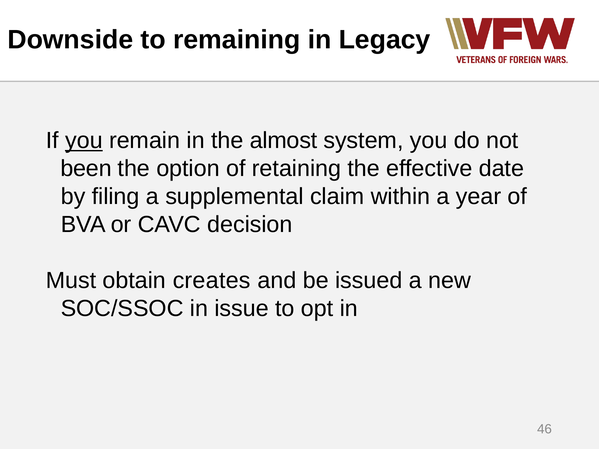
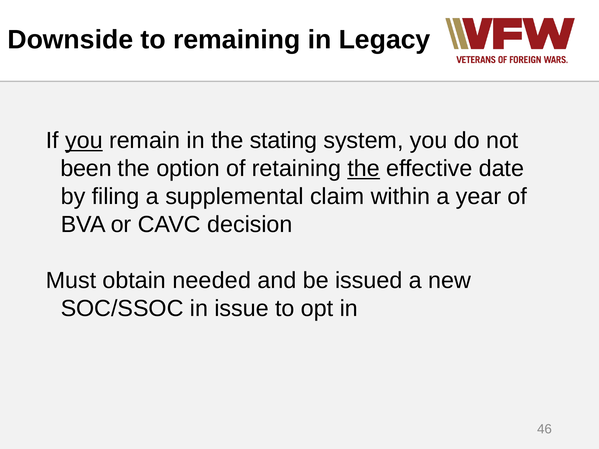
almost: almost -> stating (283, 141)
the underline: none -> present (364, 169)
creates: creates -> needed (212, 281)
